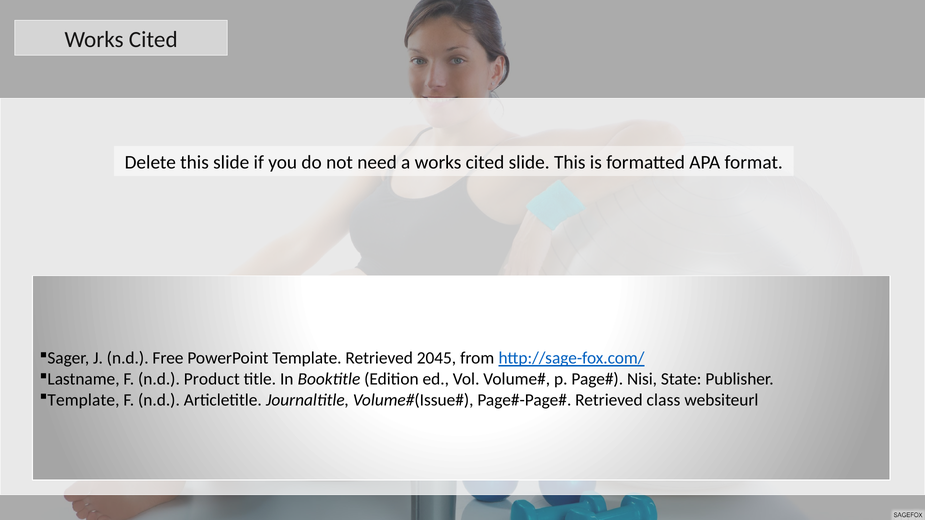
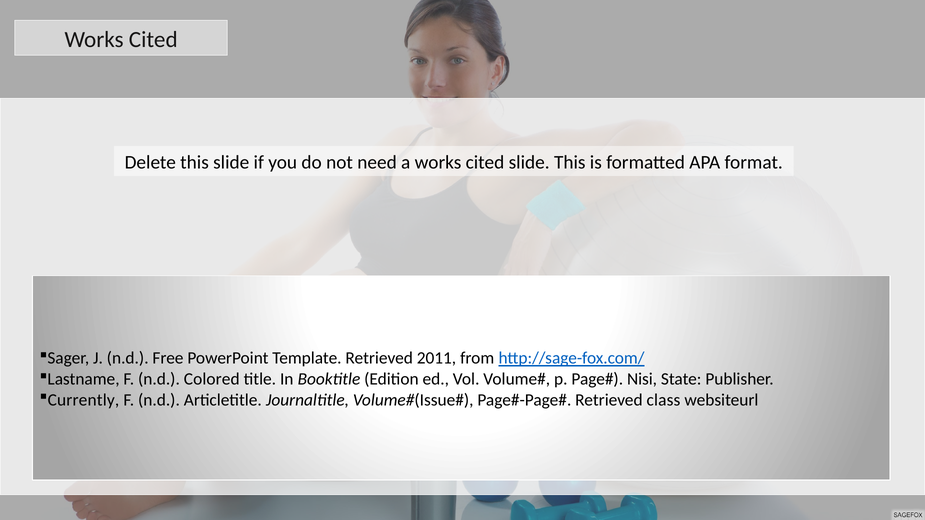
2045: 2045 -> 2011 (436, 358)
Product: Product -> Colored (212, 379)
Template: Template -> Currently (83, 400)
